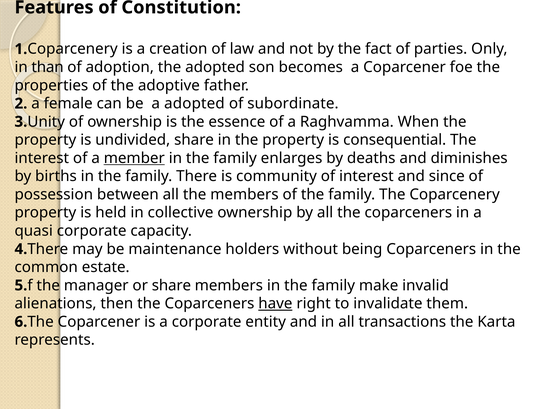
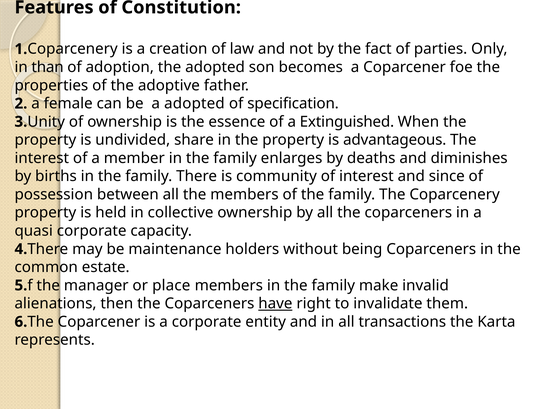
subordinate: subordinate -> specification (293, 103)
Raghvamma: Raghvamma -> Extinguished (347, 122)
consequential: consequential -> advantageous (395, 140)
member underline: present -> none (134, 158)
or share: share -> place (171, 285)
